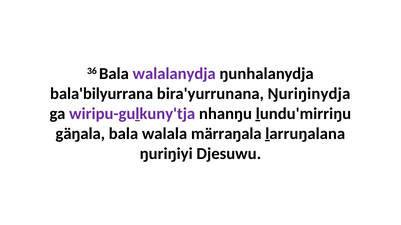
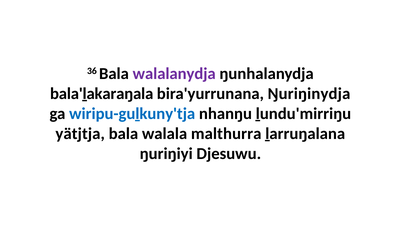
bala'bilyurrana: bala'bilyurrana -> bala'ḻakaraŋala (102, 94)
wiripu-guḻkuny'tja colour: purple -> blue (132, 114)
gäŋala: gäŋala -> yätjtja (80, 134)
märraŋala: märraŋala -> malthurra (226, 134)
